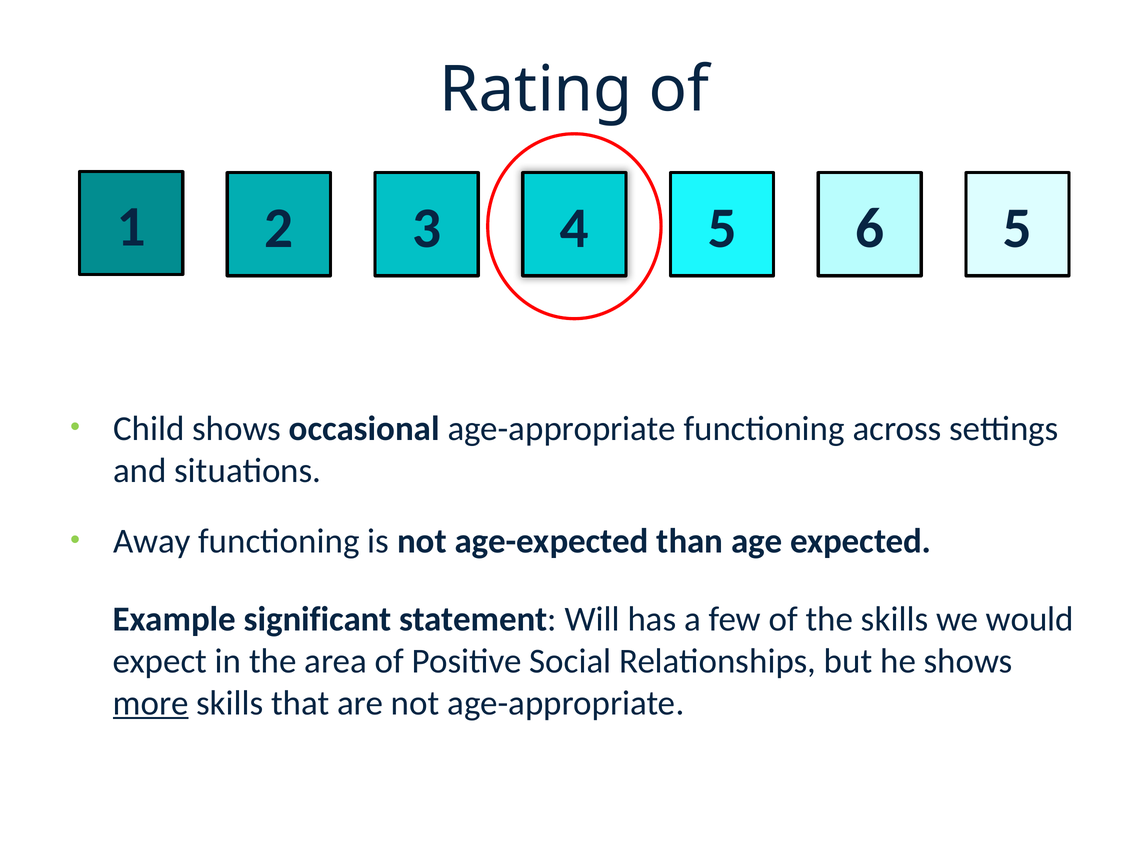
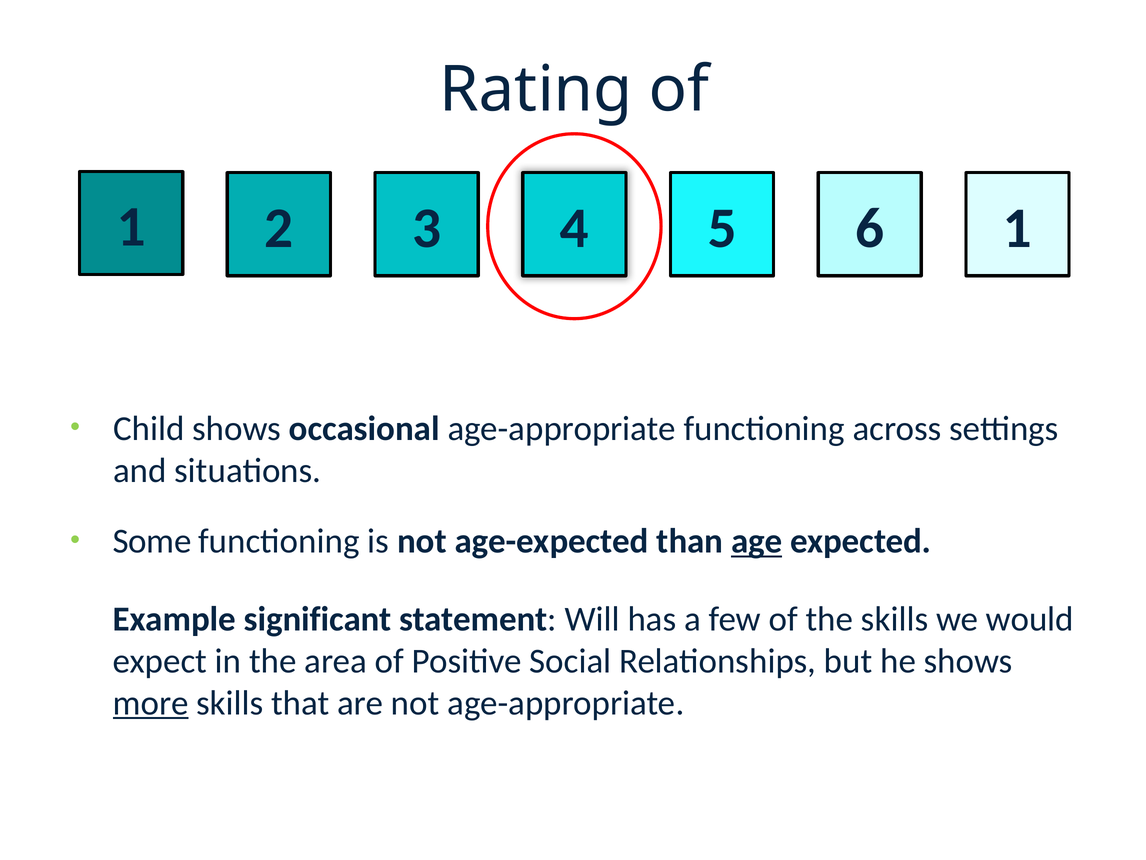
2 5: 5 -> 1 (1017, 228)
Away: Away -> Some (152, 541)
age underline: none -> present (757, 541)
